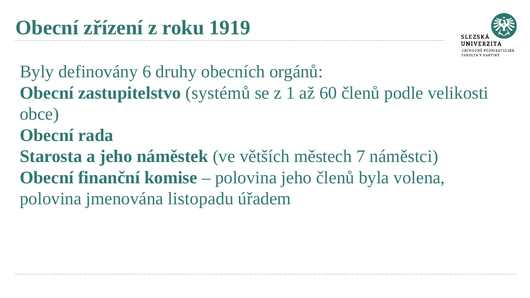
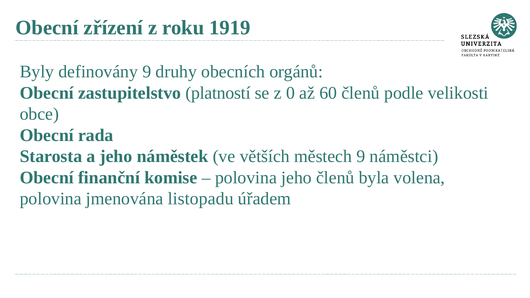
definovány 6: 6 -> 9 (147, 72)
systémů: systémů -> platností (218, 93)
1: 1 -> 0 (290, 93)
městech 7: 7 -> 9 (361, 156)
